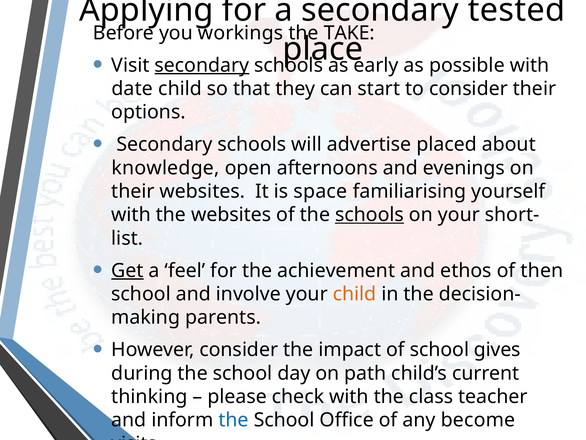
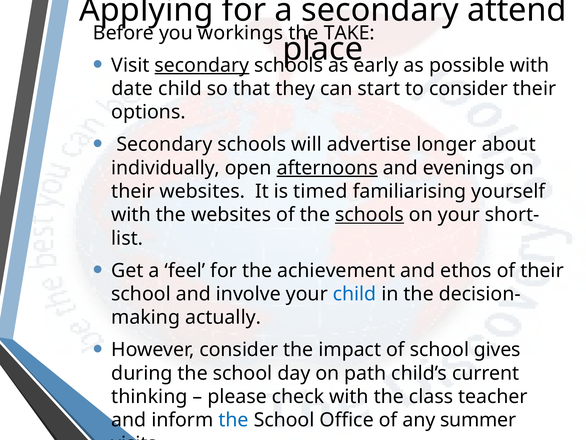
tested: tested -> attend (517, 10)
placed: placed -> longer (447, 144)
knowledge: knowledge -> individually (166, 168)
afternoons underline: none -> present (327, 168)
space: space -> timed (320, 191)
Get underline: present -> none (127, 270)
of then: then -> their (542, 270)
child colour: orange -> blue (355, 294)
parents: parents -> actually (223, 317)
become: become -> summer (478, 420)
